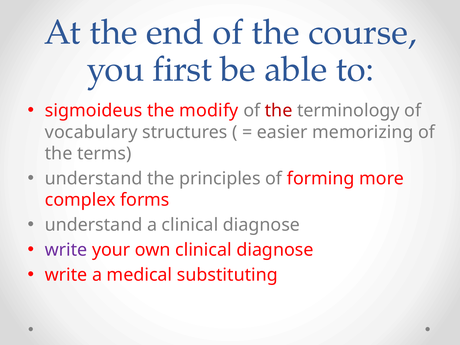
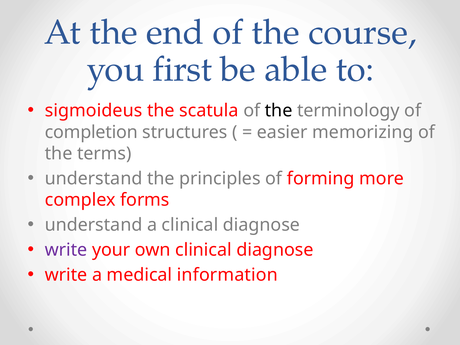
modify: modify -> scatula (209, 111)
the colour: red -> black (279, 111)
vocabulary: vocabulary -> completion (91, 132)
substituting: substituting -> information (227, 275)
